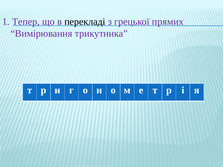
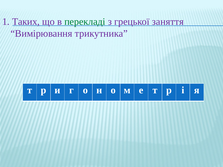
Тепер: Тепер -> Таких (26, 22)
перекладі colour: black -> green (85, 22)
прямих: прямих -> заняття (168, 22)
